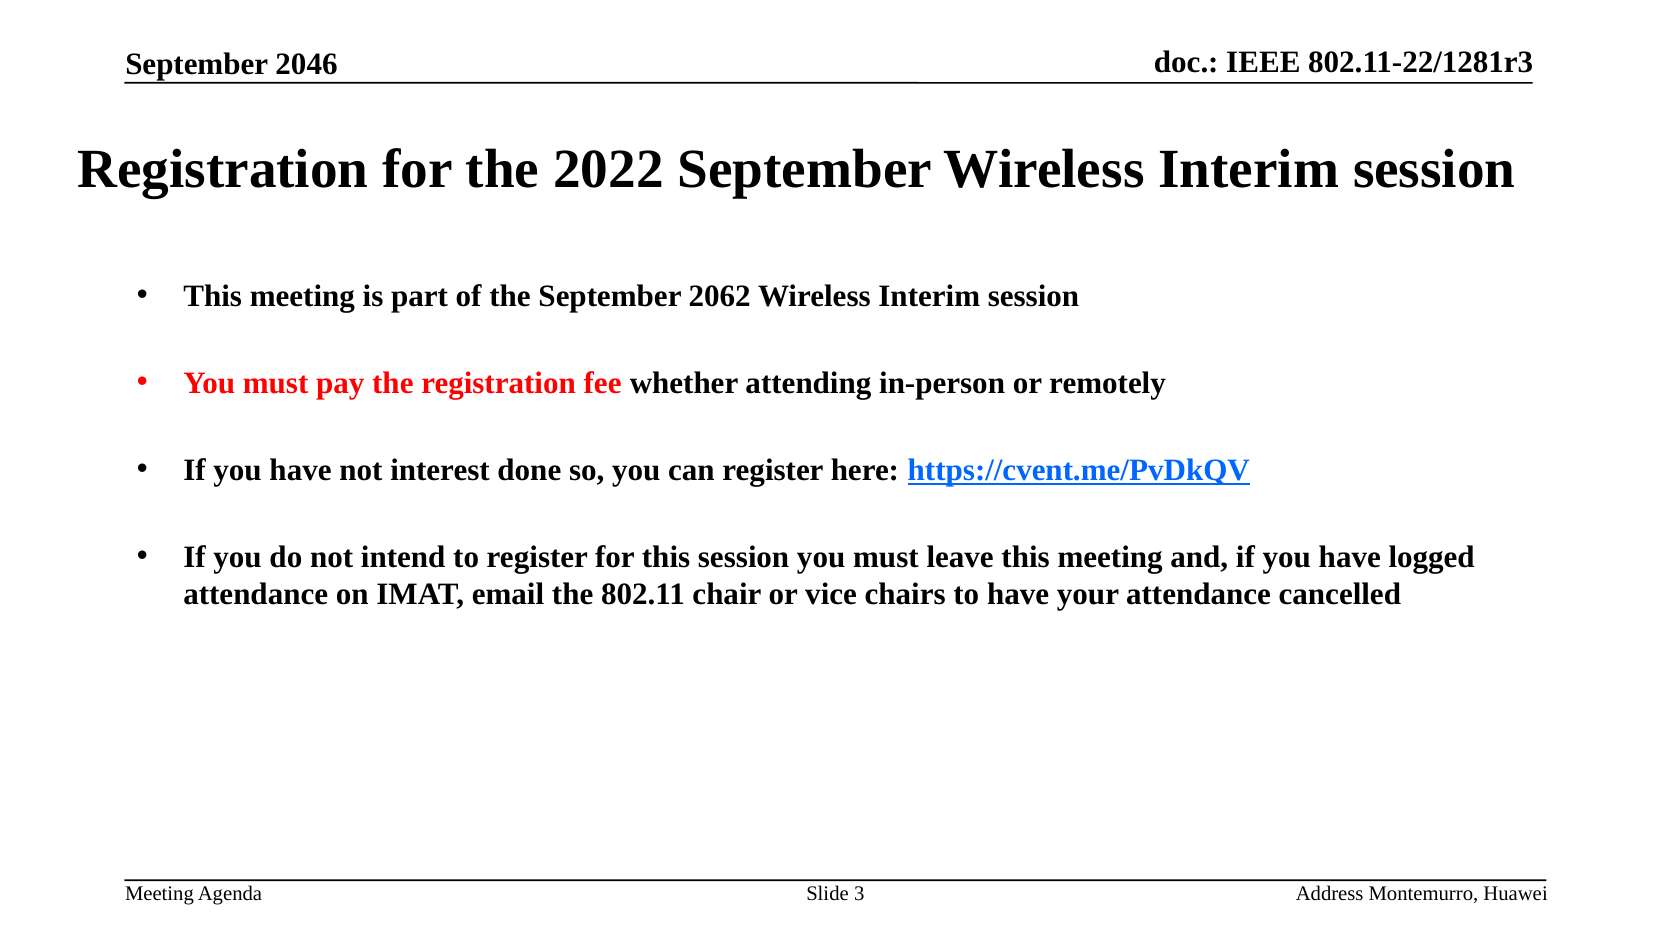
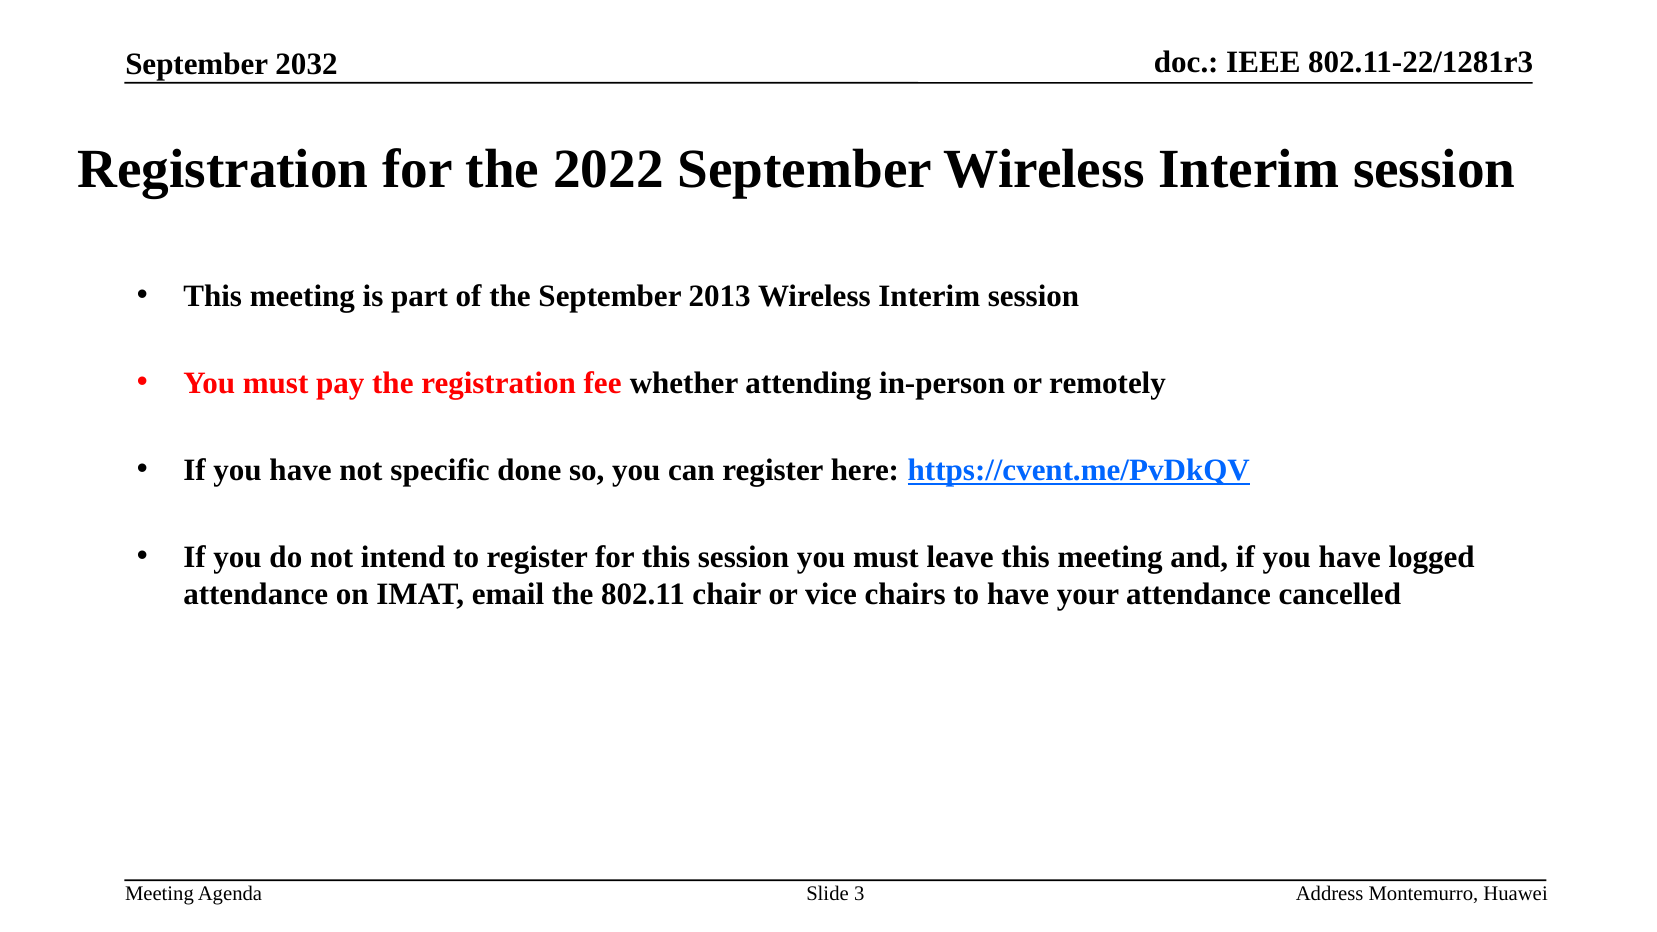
2046: 2046 -> 2032 (307, 64)
2062: 2062 -> 2013 (720, 296)
interest: interest -> specific (440, 470)
